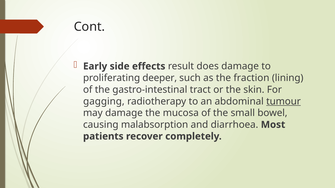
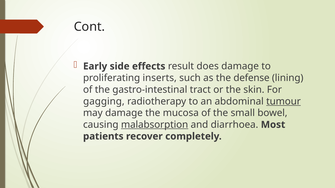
deeper: deeper -> inserts (160, 78)
fraction: fraction -> defense (252, 78)
malabsorption underline: none -> present (155, 125)
